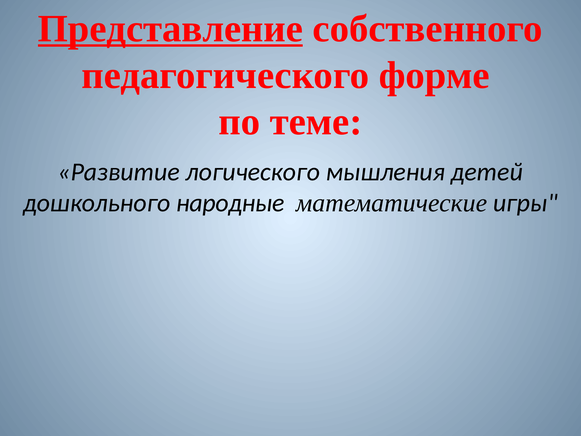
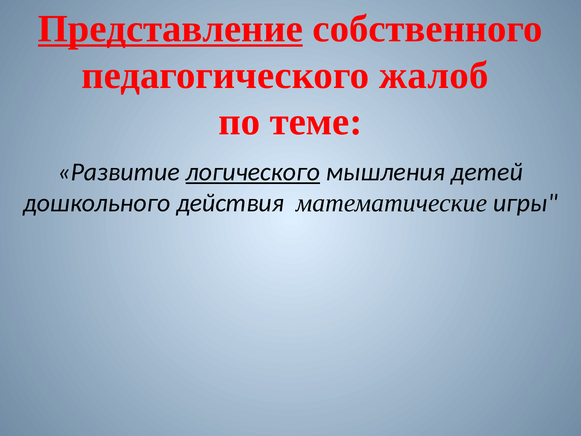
форме: форме -> жалоб (434, 75)
логического underline: none -> present (253, 172)
народные: народные -> действия (230, 203)
